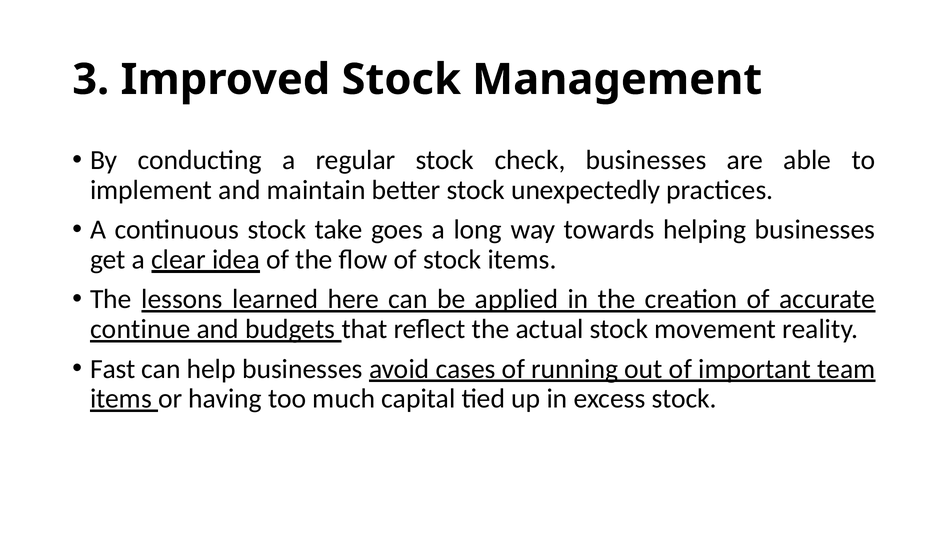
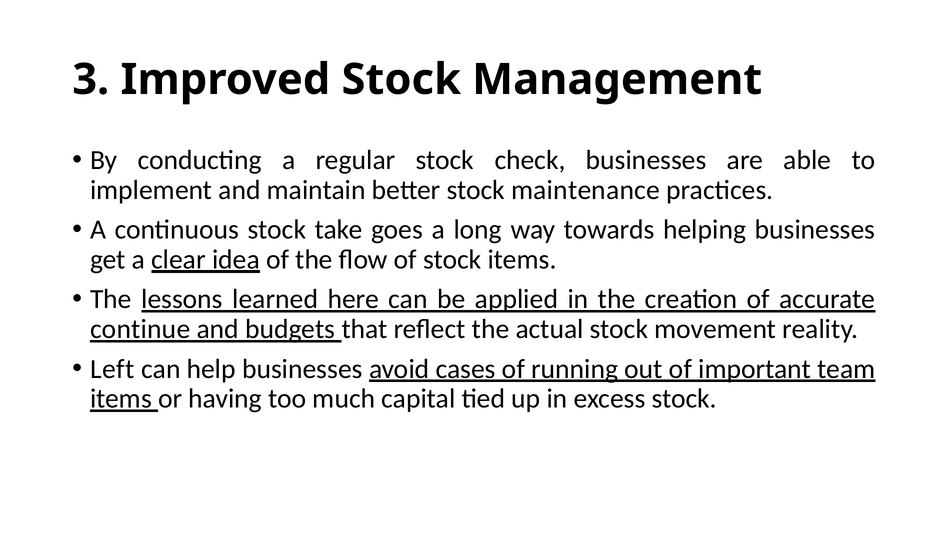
unexpectedly: unexpectedly -> maintenance (586, 190)
Fast: Fast -> Left (112, 369)
